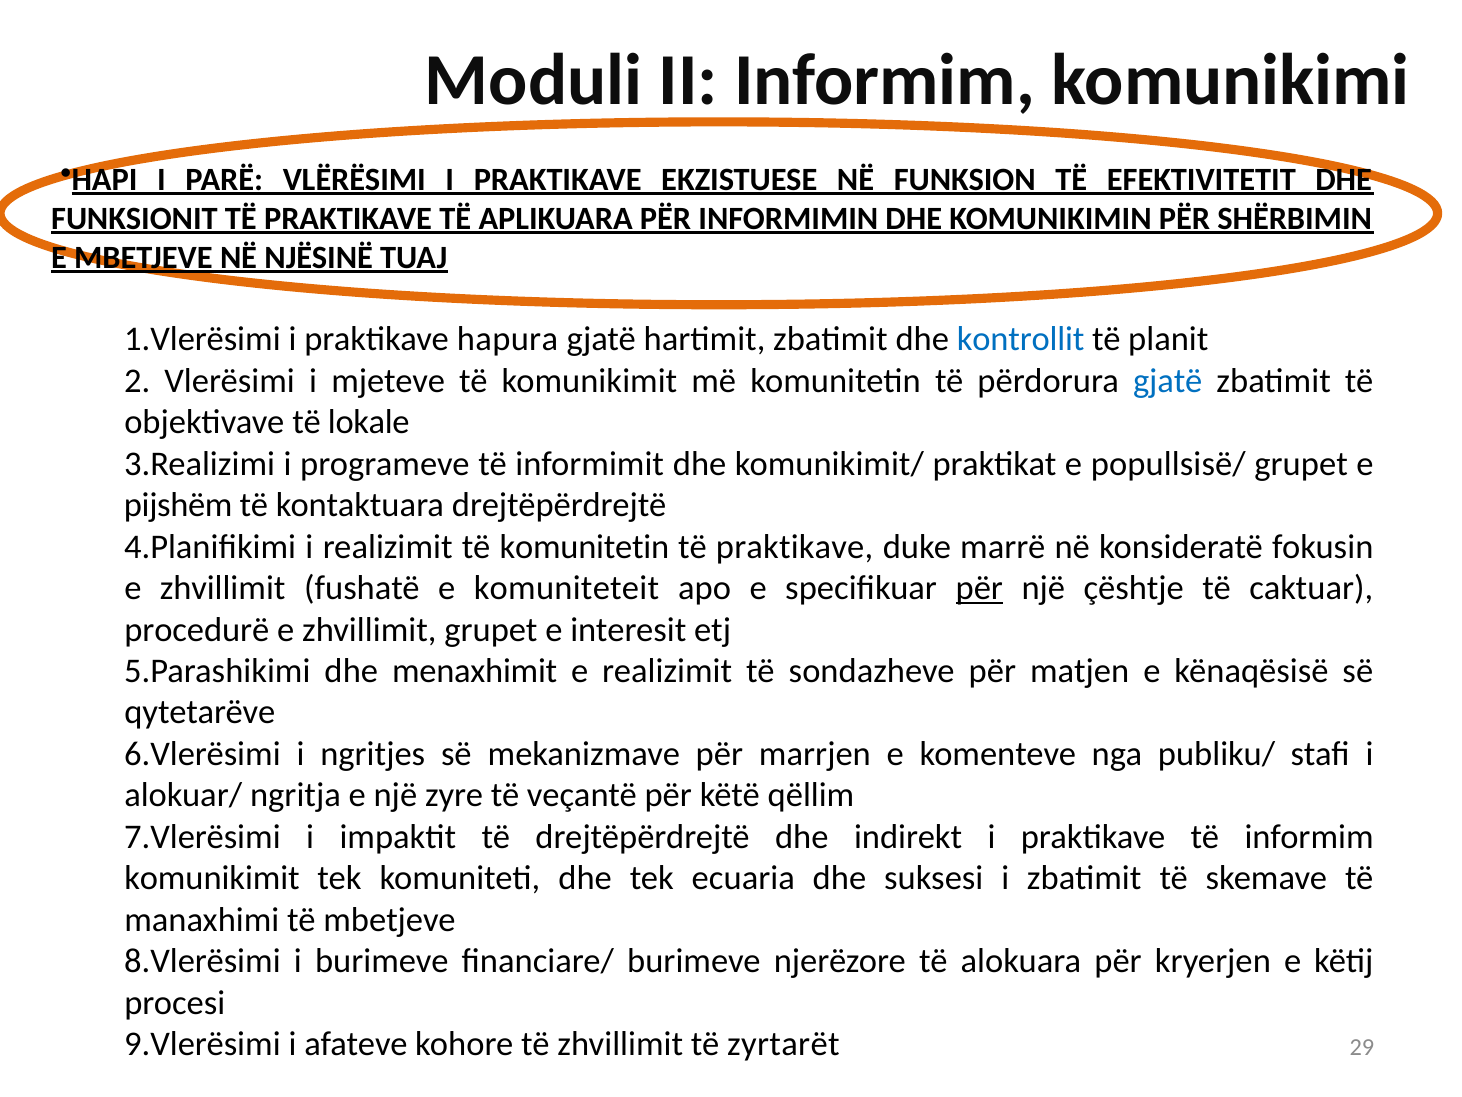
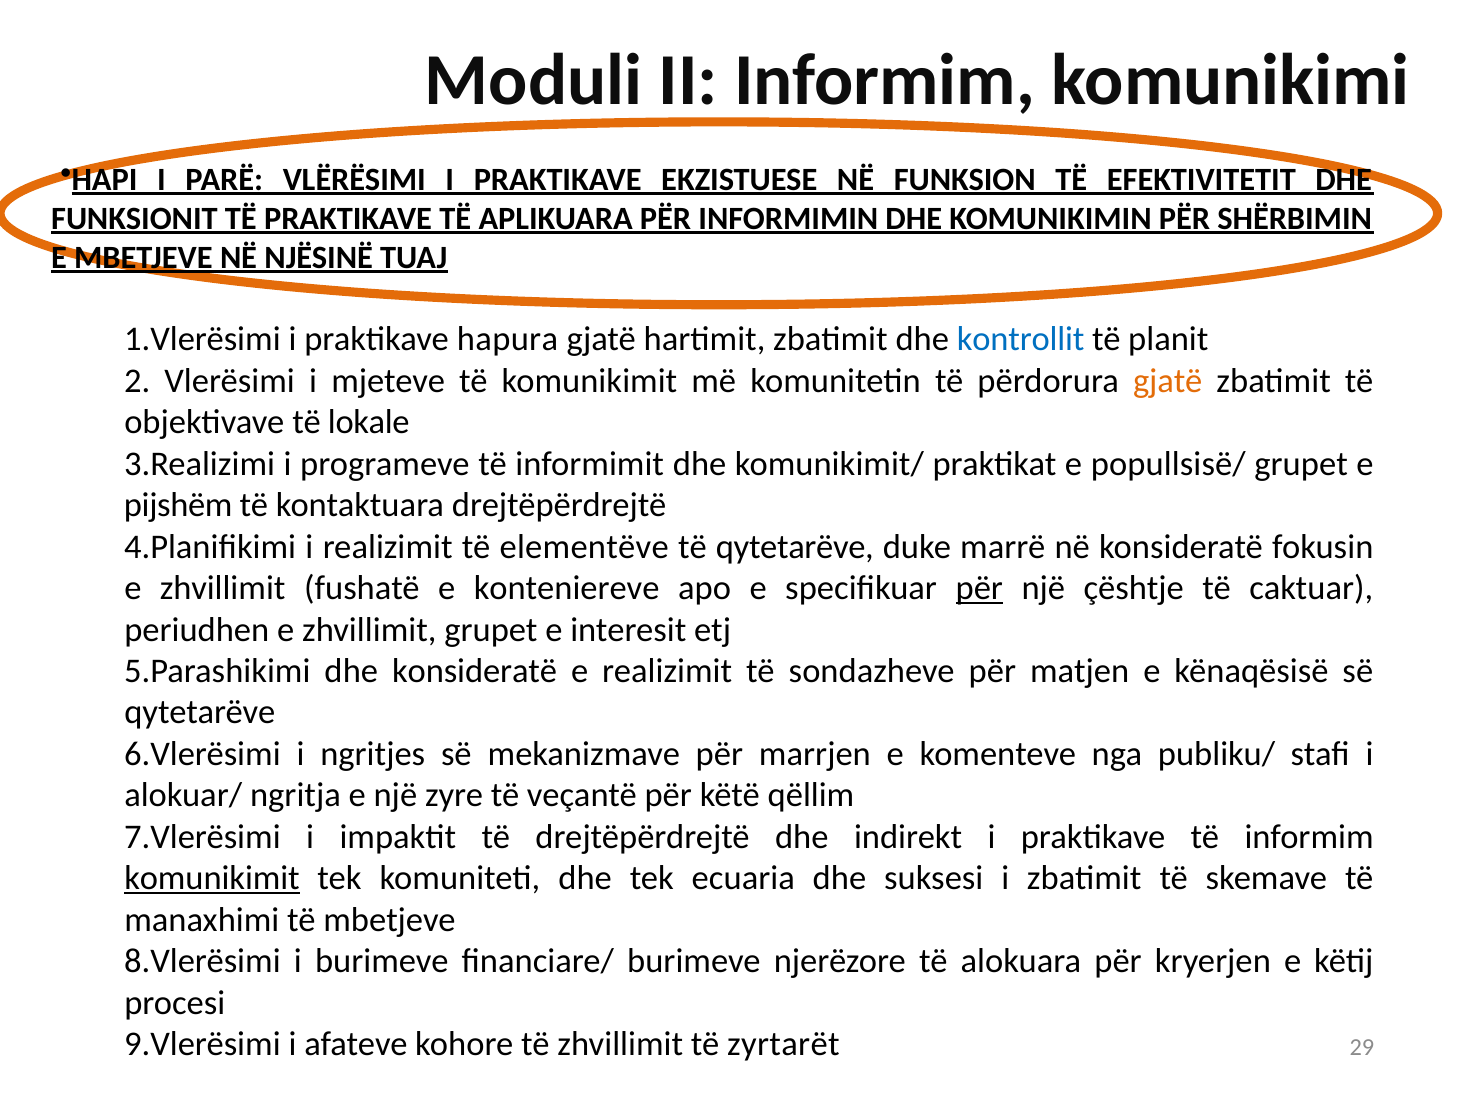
gjatë colour: blue -> orange (1168, 381)
të komunitetin: komunitetin -> elementëve (584, 546)
praktikave: praktikave -> qytetarëve (795, 546)
komuniteteit: komuniteteit -> konteniereve (567, 588)
procedurë: procedurë -> periudhen (197, 629)
dhe menaxhimit: menaxhimit -> konsideratë (475, 671)
komunikimit underline: none -> present (212, 878)
